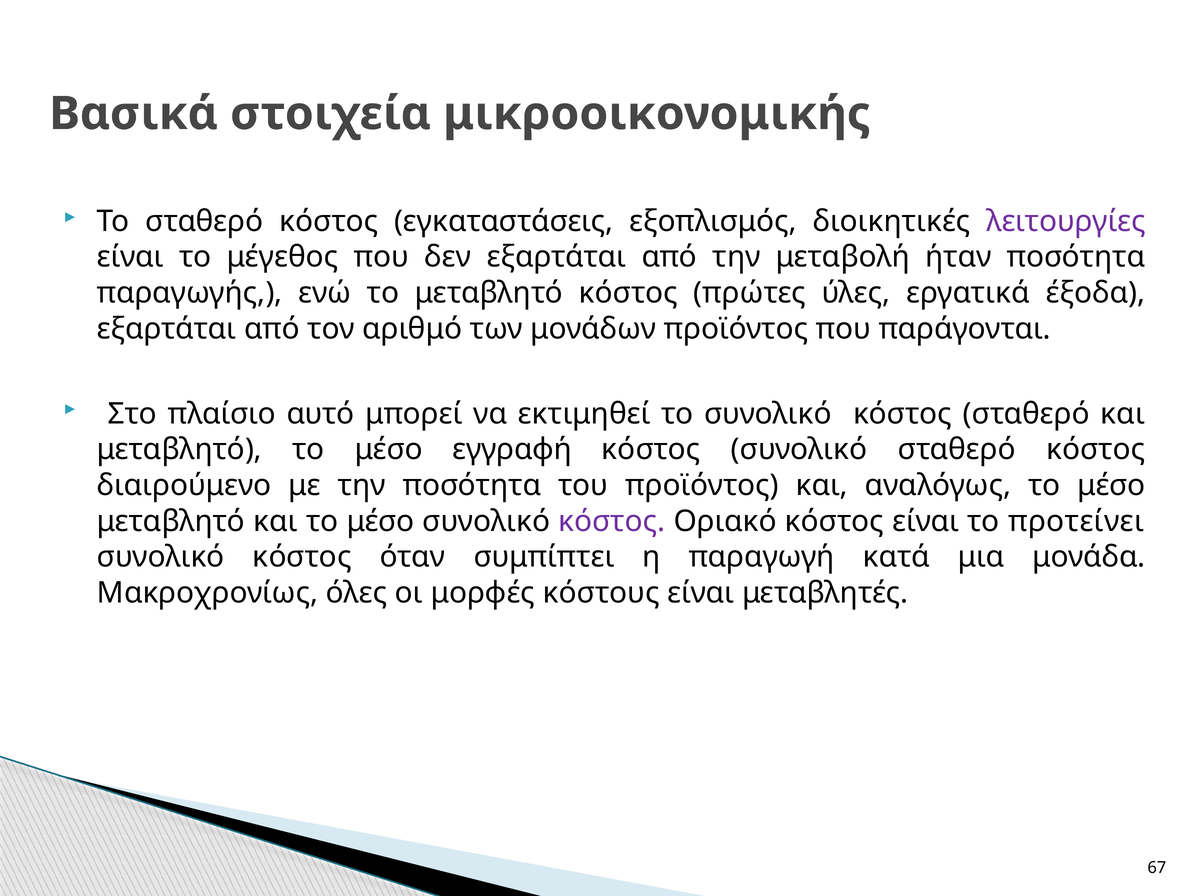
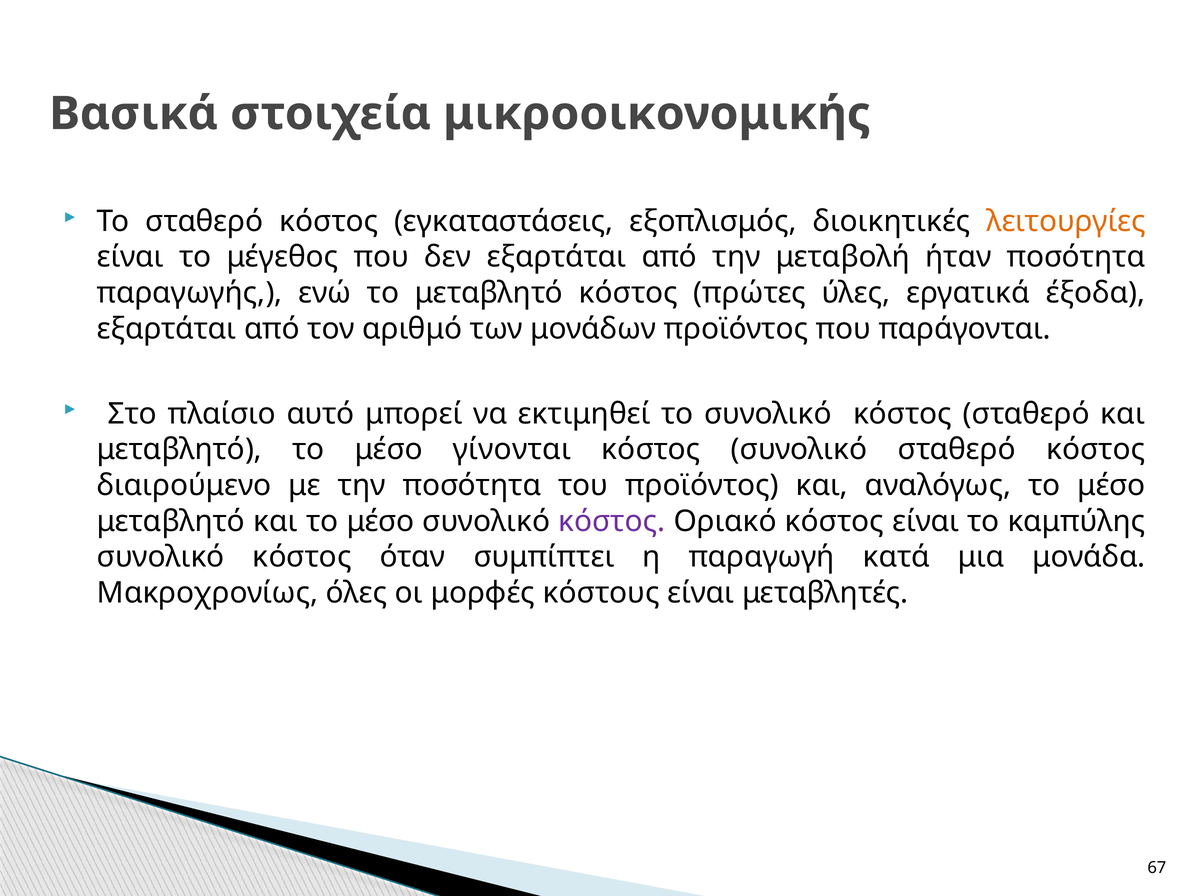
λειτουργίες colour: purple -> orange (1066, 221)
εγγραφή: εγγραφή -> γίνονται (512, 450)
προτείνει: προτείνει -> καμπύλης (1076, 521)
